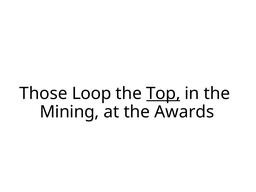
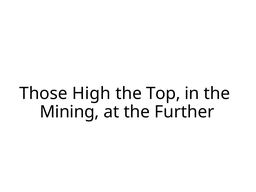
Loop: Loop -> High (91, 93)
Top underline: present -> none (163, 93)
Awards: Awards -> Further (184, 112)
